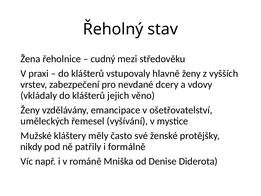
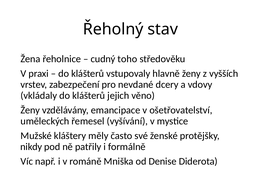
mezi: mezi -> toho (127, 59)
